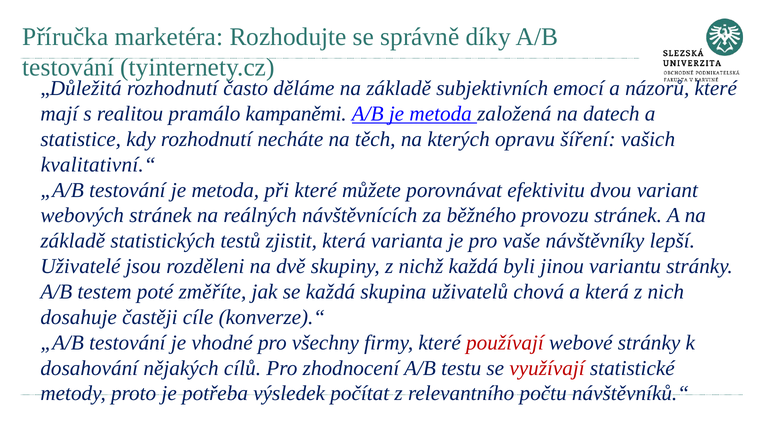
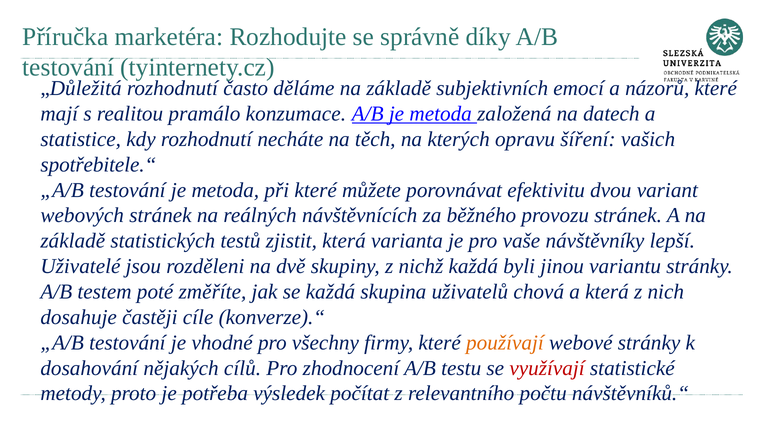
kampaněmi: kampaněmi -> konzumace (296, 114)
kvalitativní.“: kvalitativní.“ -> spotřebitele.“ (98, 164)
používají colour: red -> orange (505, 342)
